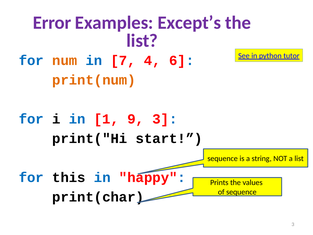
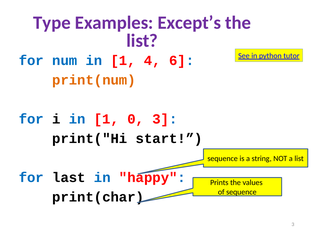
Error: Error -> Type (52, 23)
num colour: orange -> blue (65, 60)
7: 7 -> 1 (123, 60)
9: 9 -> 0 (136, 119)
this: this -> last (69, 177)
